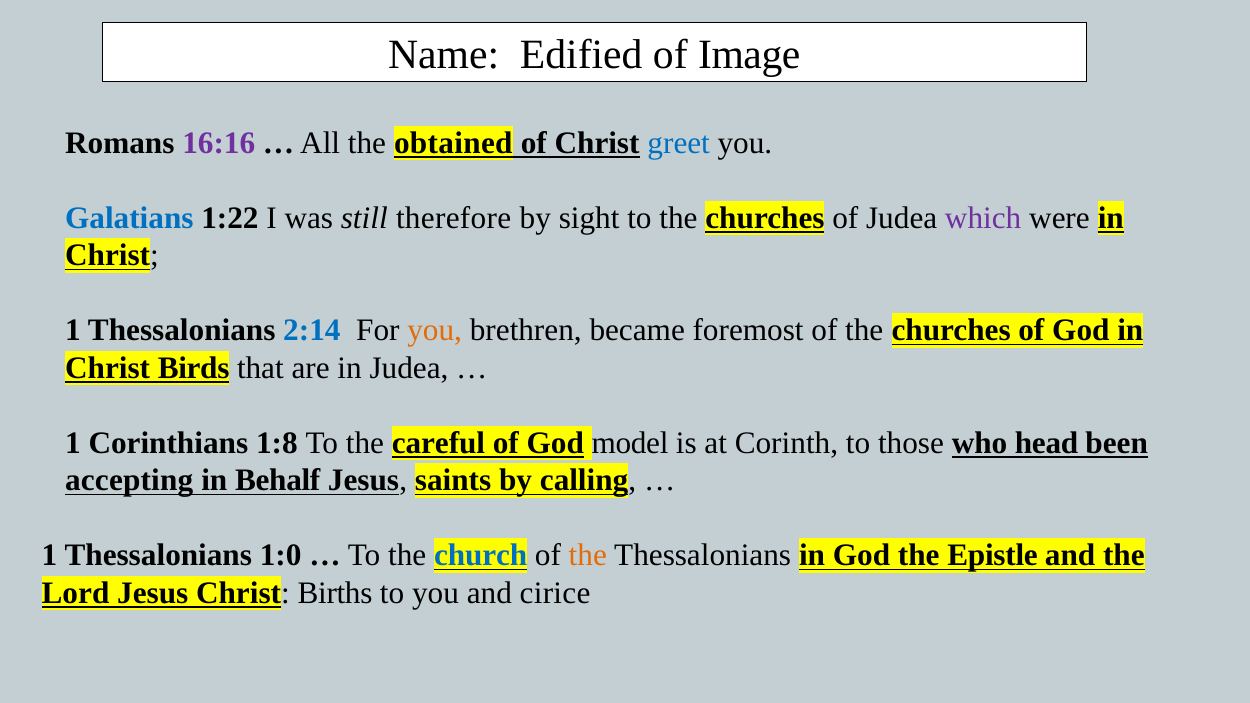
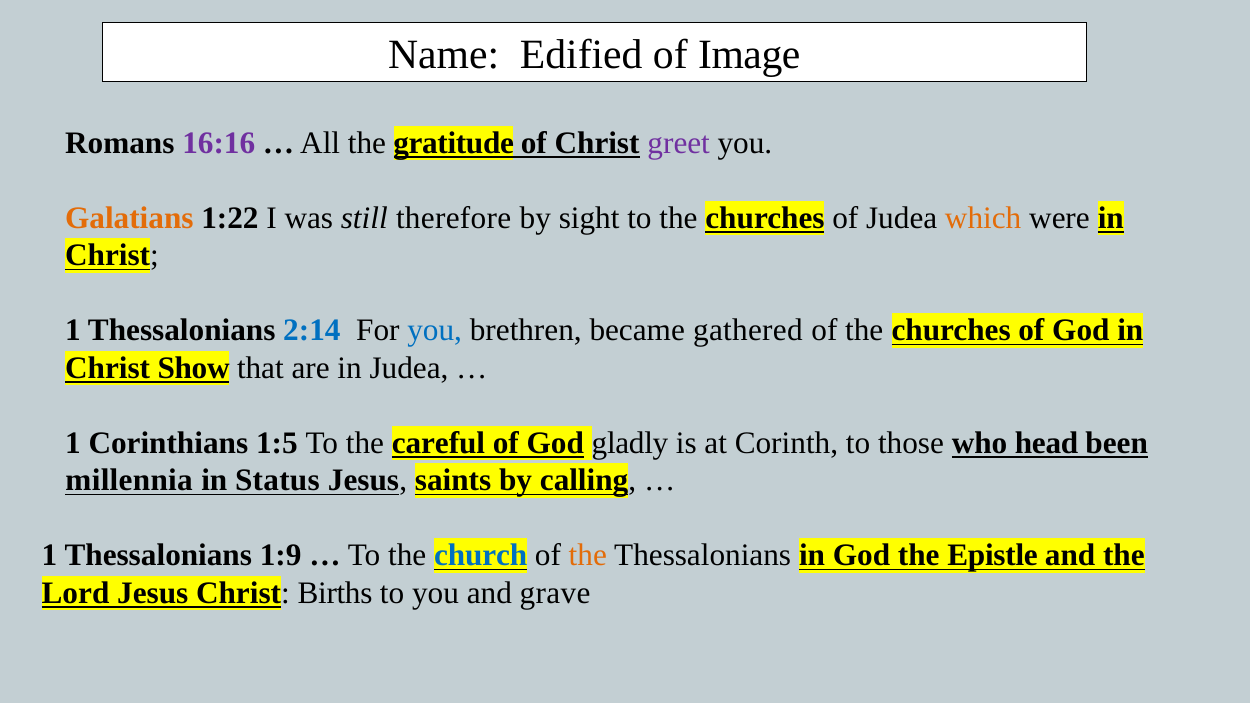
obtained: obtained -> gratitude (454, 143)
greet colour: blue -> purple (679, 143)
Galatians colour: blue -> orange (129, 218)
which colour: purple -> orange (983, 218)
you colour: orange -> blue (435, 331)
foremost: foremost -> gathered (748, 331)
Birds: Birds -> Show (194, 368)
1:8: 1:8 -> 1:5 (277, 443)
model: model -> gladly (630, 443)
accepting: accepting -> millennia (129, 481)
Behalf: Behalf -> Status (277, 481)
1:0: 1:0 -> 1:9 (281, 556)
cirice: cirice -> grave (555, 593)
